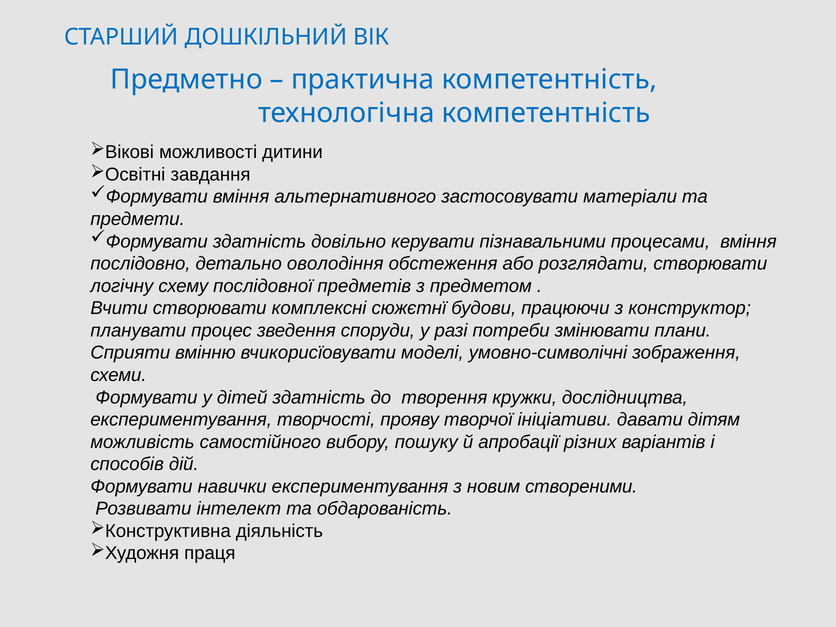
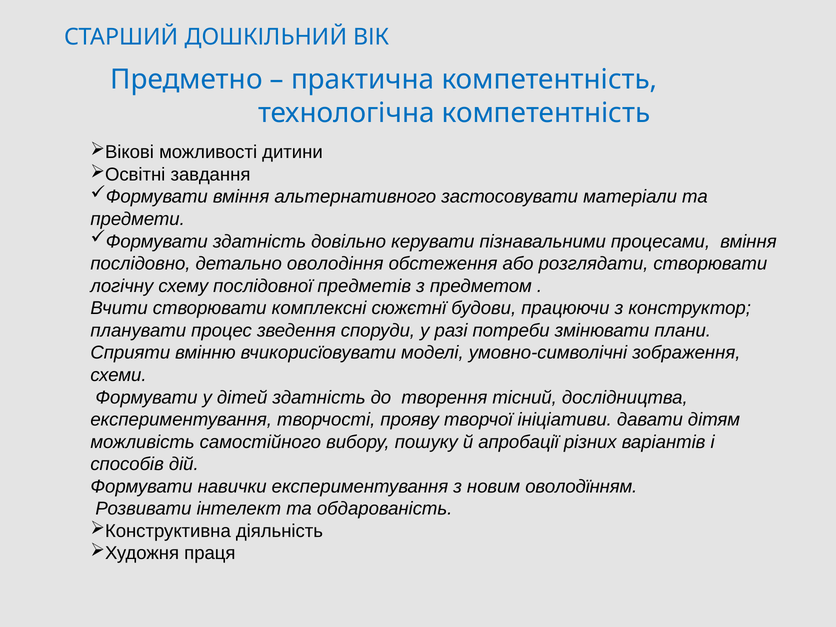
кружки: кружки -> тісний (525, 397)
створеними: створеними -> оволодїнням (581, 487)
